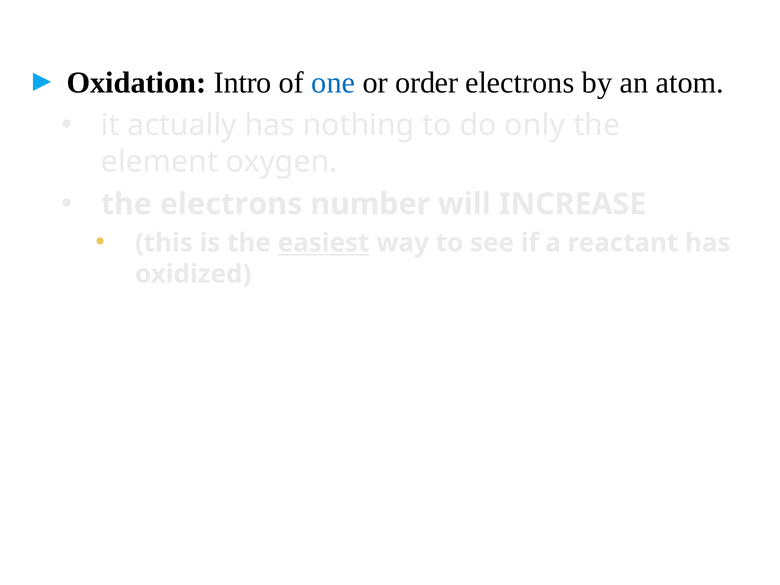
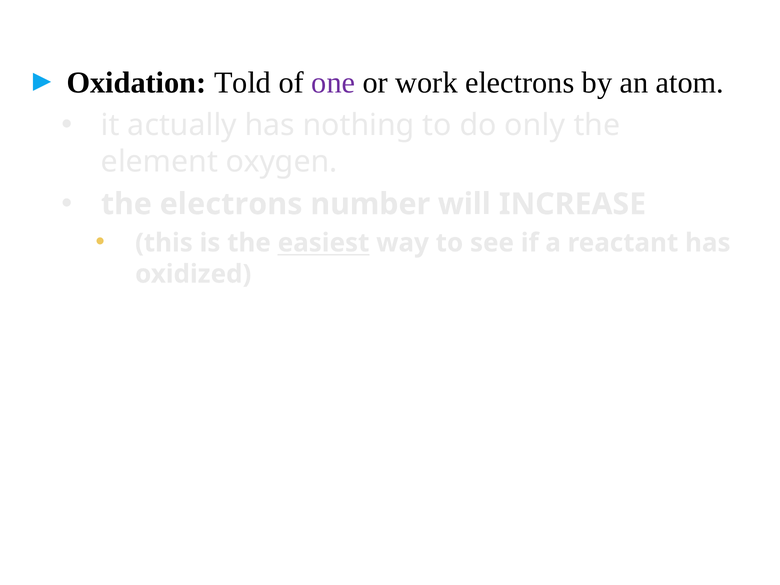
Intro: Intro -> Told (243, 83)
one colour: blue -> purple (333, 83)
order: order -> work (427, 83)
